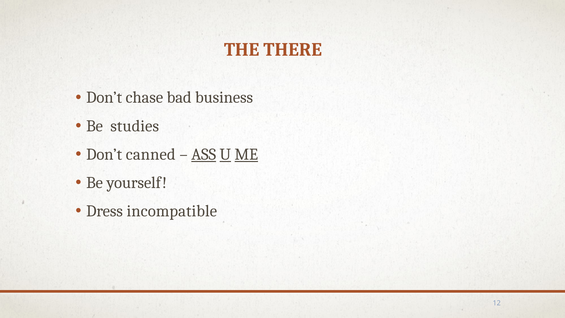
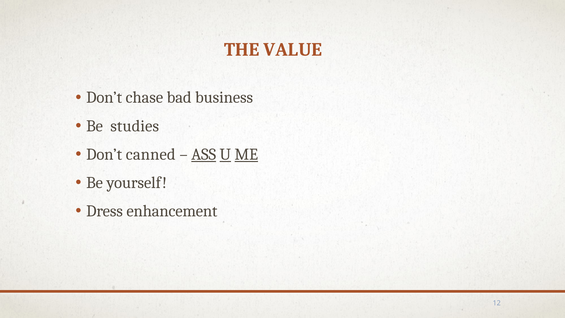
THERE: THERE -> VALUE (293, 49)
incompatible: incompatible -> enhancement (172, 211)
